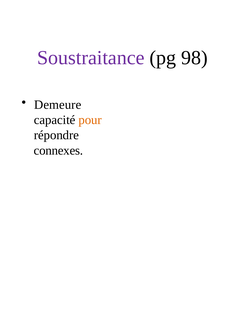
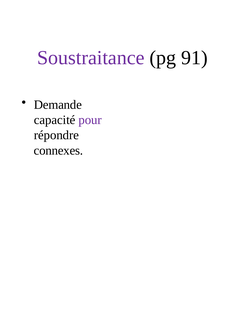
98: 98 -> 91 (194, 58)
Demeure: Demeure -> Demande (58, 105)
pour colour: orange -> purple (90, 120)
